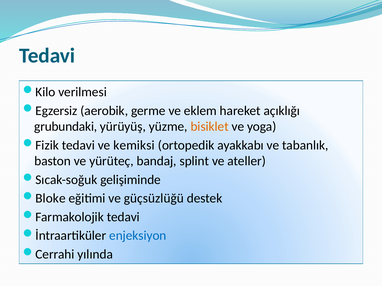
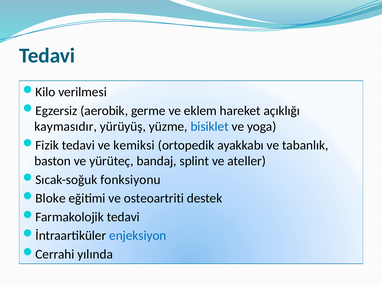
grubundaki: grubundaki -> kaymasıdır (66, 127)
bisiklet colour: orange -> blue (210, 127)
gelişiminde: gelişiminde -> fonksiyonu (130, 180)
güçsüzlüğü: güçsüzlüğü -> osteoartriti (154, 199)
